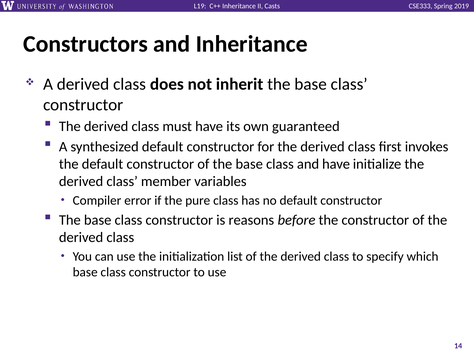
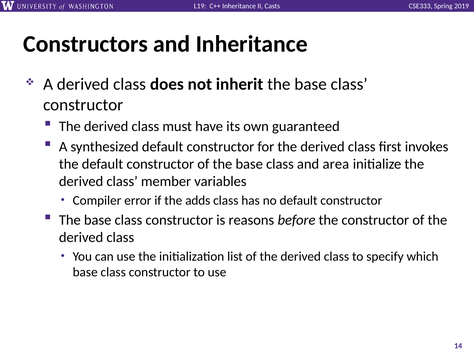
and have: have -> area (336, 164)
pure: pure -> adds (198, 201)
